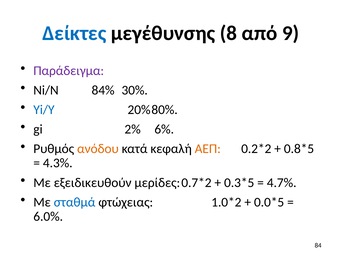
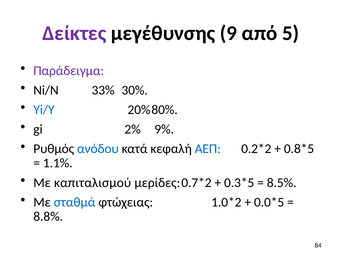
Δείκτες colour: blue -> purple (74, 33)
8: 8 -> 9 (228, 33)
9: 9 -> 5 (291, 33)
84%: 84% -> 33% (103, 90)
6%: 6% -> 9% (164, 129)
ανόδου colour: orange -> blue (98, 148)
ΑΕΠ colour: orange -> blue (208, 148)
4.3%: 4.3% -> 1.1% (58, 163)
εξειδικευθούν: εξειδικευθούν -> καπιταλισμού (93, 182)
4.7%: 4.7% -> 8.5% (282, 182)
6.0%: 6.0% -> 8.8% (48, 216)
